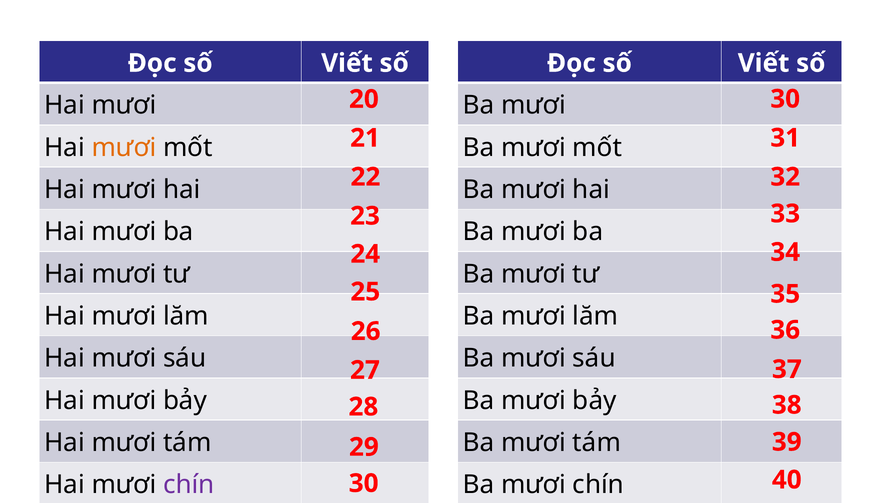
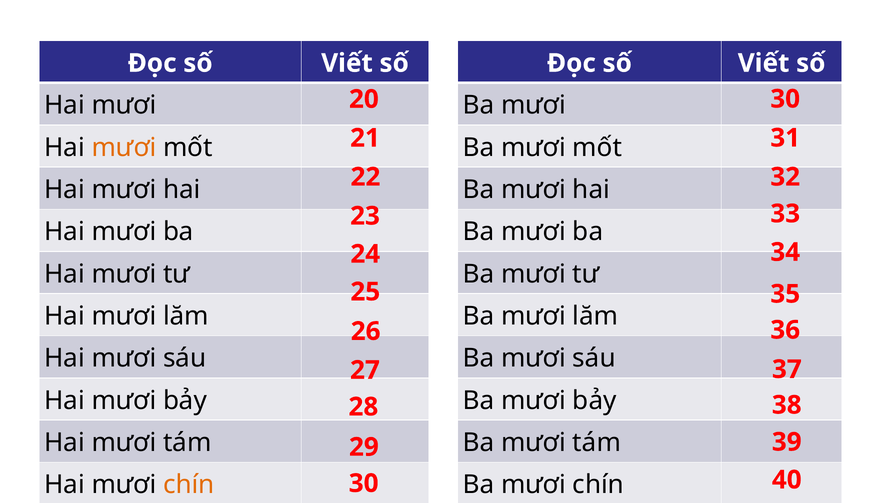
chín colour: purple -> orange (189, 485)
